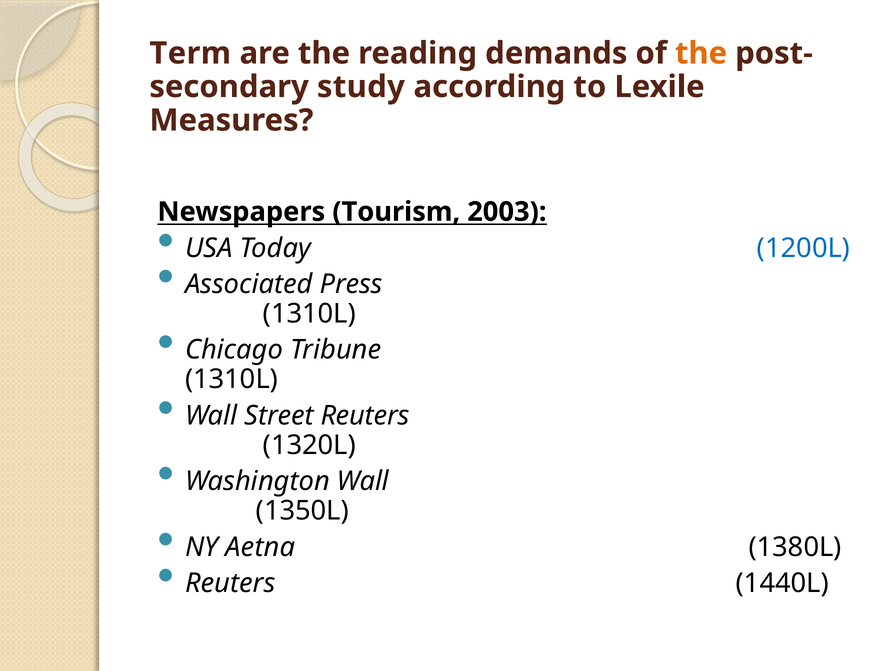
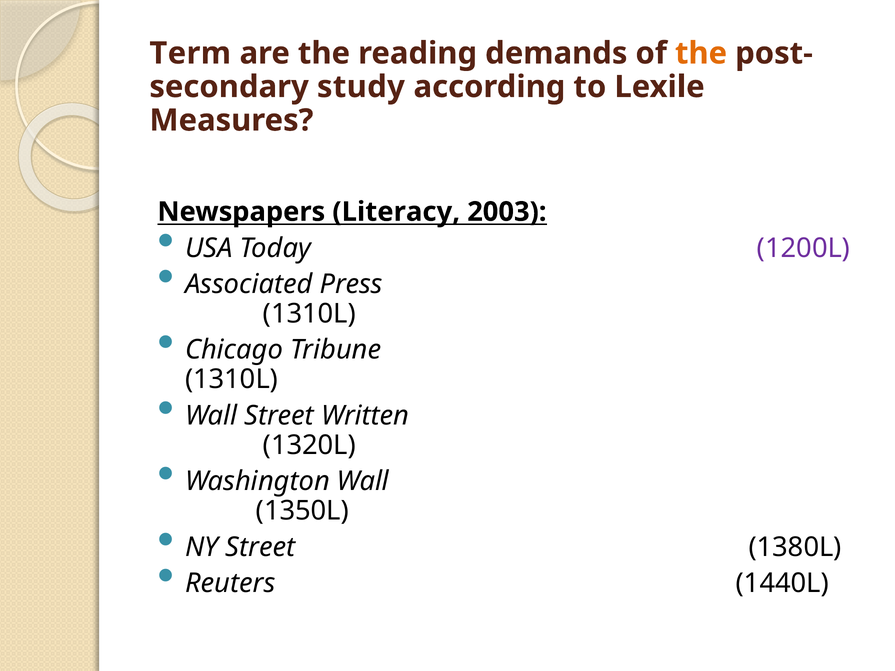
Tourism: Tourism -> Literacy (396, 212)
1200L colour: blue -> purple (804, 248)
Street Reuters: Reuters -> Written (365, 416)
NY Aetna: Aetna -> Street (260, 547)
